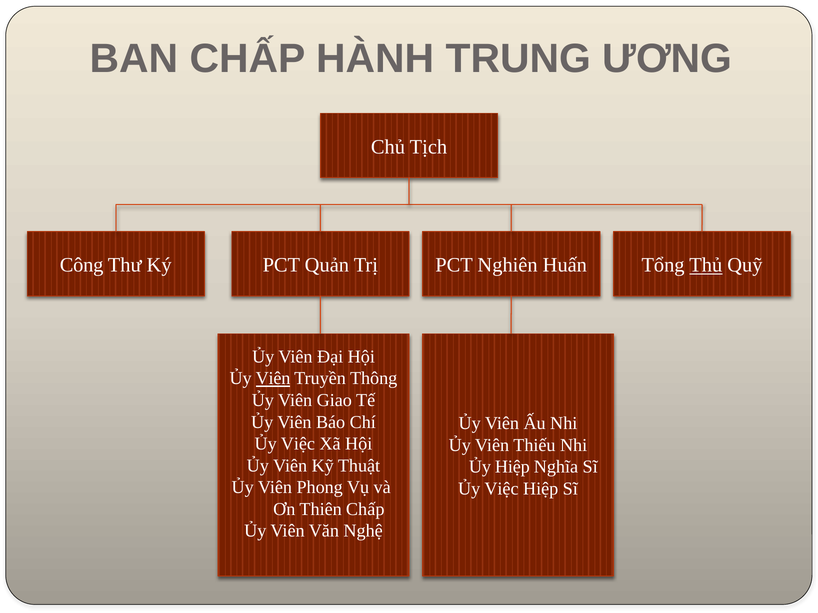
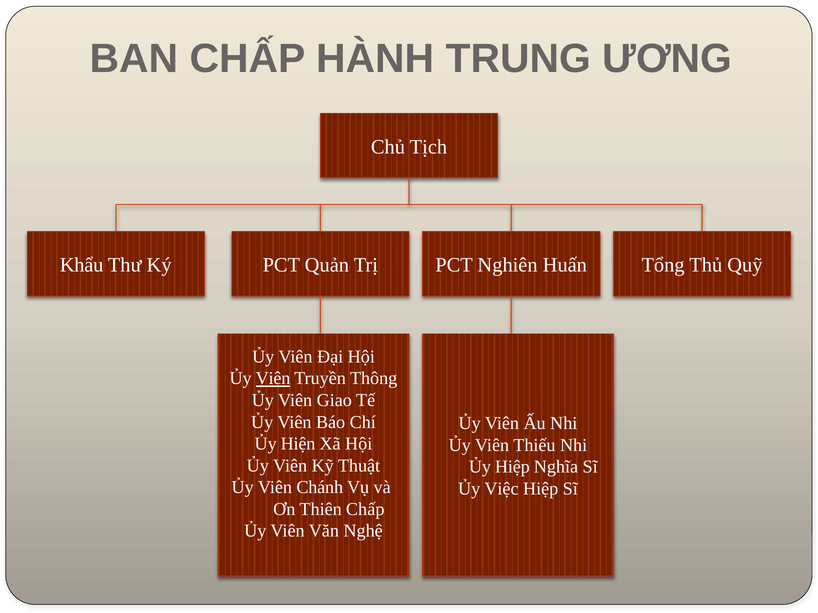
Công: Công -> Khẩu (82, 265)
Thủ underline: present -> none (706, 265)
Việc: Việc -> Hiện (298, 444)
Phong: Phong -> Chánh (320, 488)
